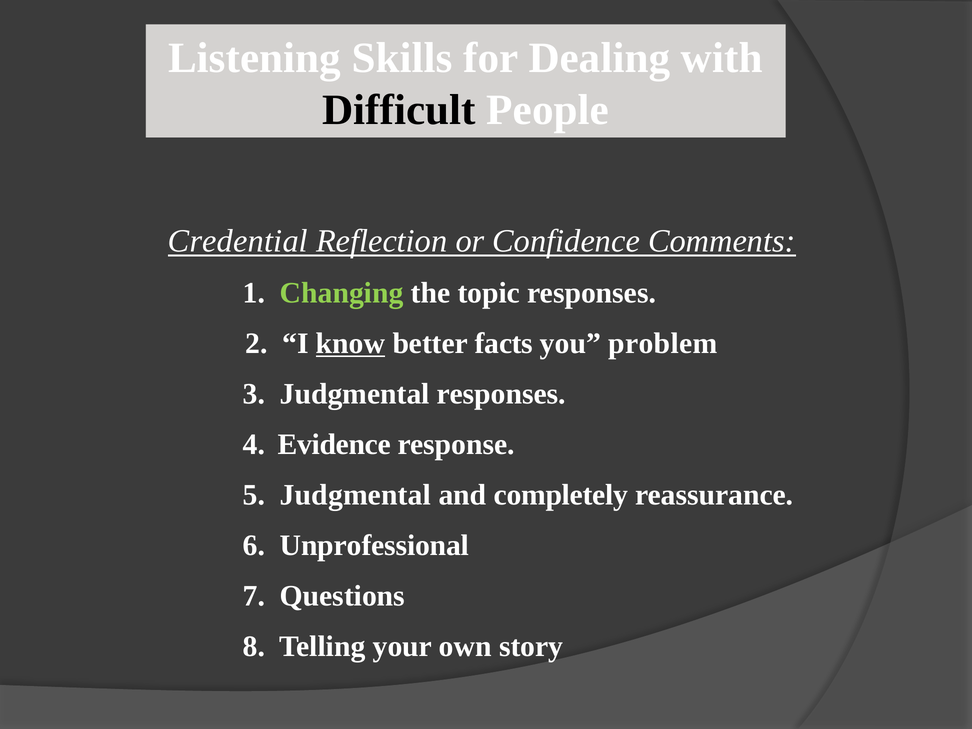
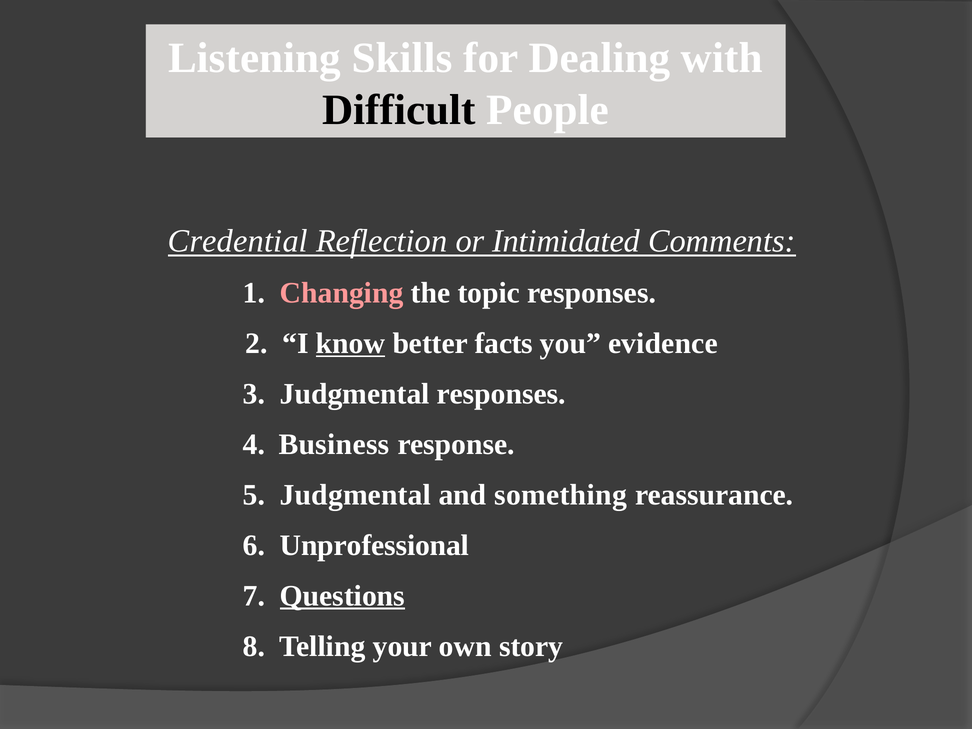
Confidence: Confidence -> Intimidated (566, 241)
Changing colour: light green -> pink (342, 293)
problem: problem -> evidence (663, 343)
Evidence: Evidence -> Business (334, 444)
completely: completely -> something (561, 495)
Questions underline: none -> present (342, 596)
